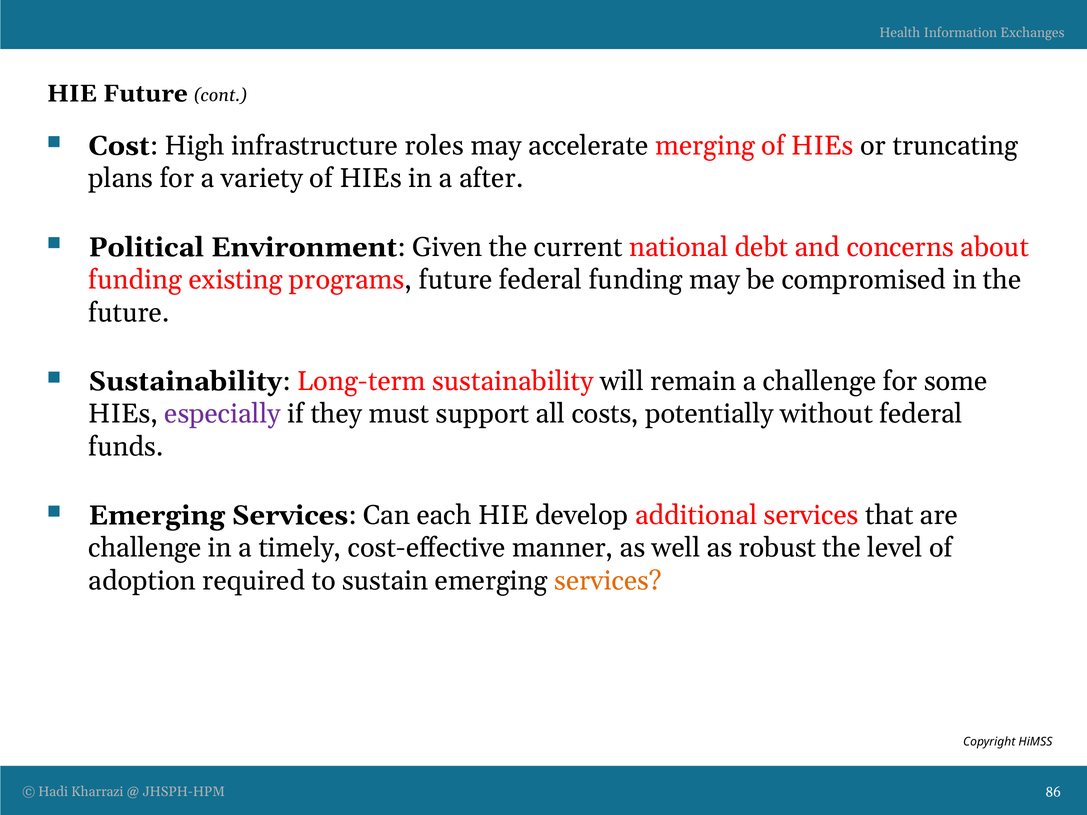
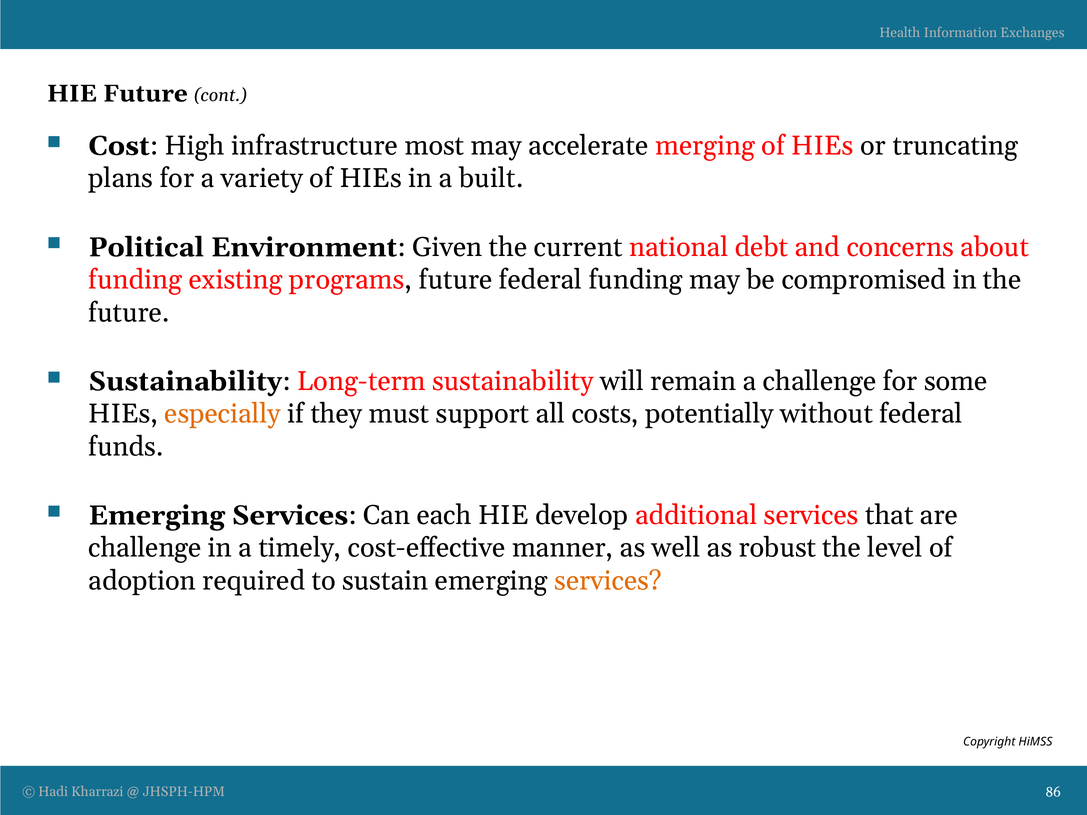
roles: roles -> most (434, 146)
after: after -> built (491, 179)
especially colour: purple -> orange (223, 414)
